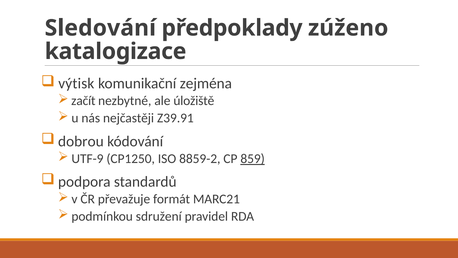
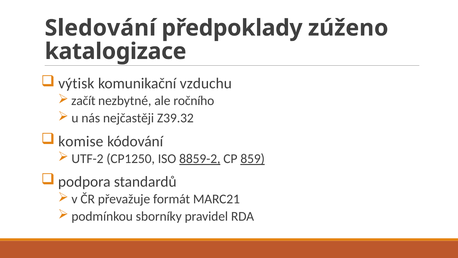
zejména: zejména -> vzduchu (206, 83)
úložiště: úložiště -> ročního (194, 101)
Z39.91: Z39.91 -> Z39.32 (175, 118)
dobrou: dobrou -> komise (81, 141)
UTF-9: UTF-9 -> UTF-2 (87, 158)
8859-2 underline: none -> present (200, 158)
sdružení: sdružení -> sborníky (159, 216)
